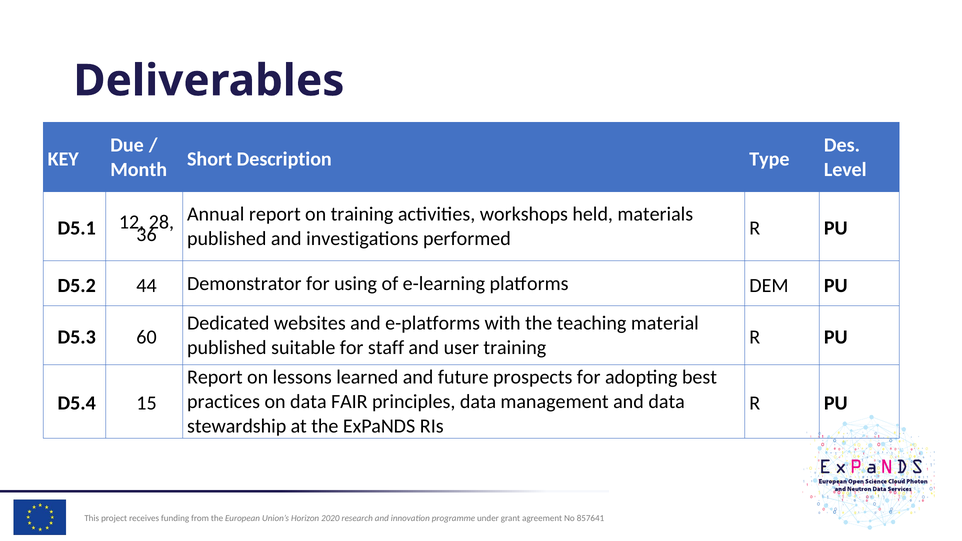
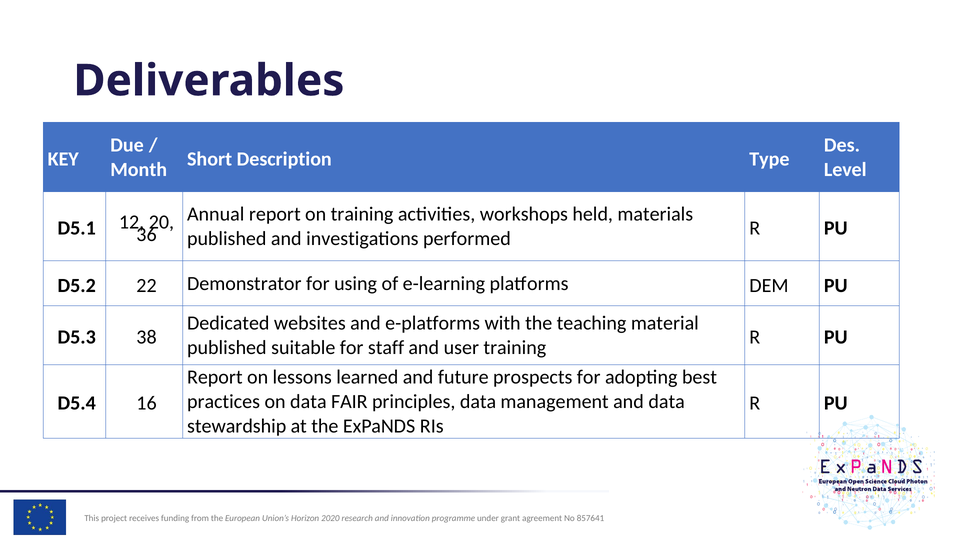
28: 28 -> 20 (161, 222)
44: 44 -> 22 (147, 286)
60: 60 -> 38 (147, 337)
15: 15 -> 16 (147, 403)
